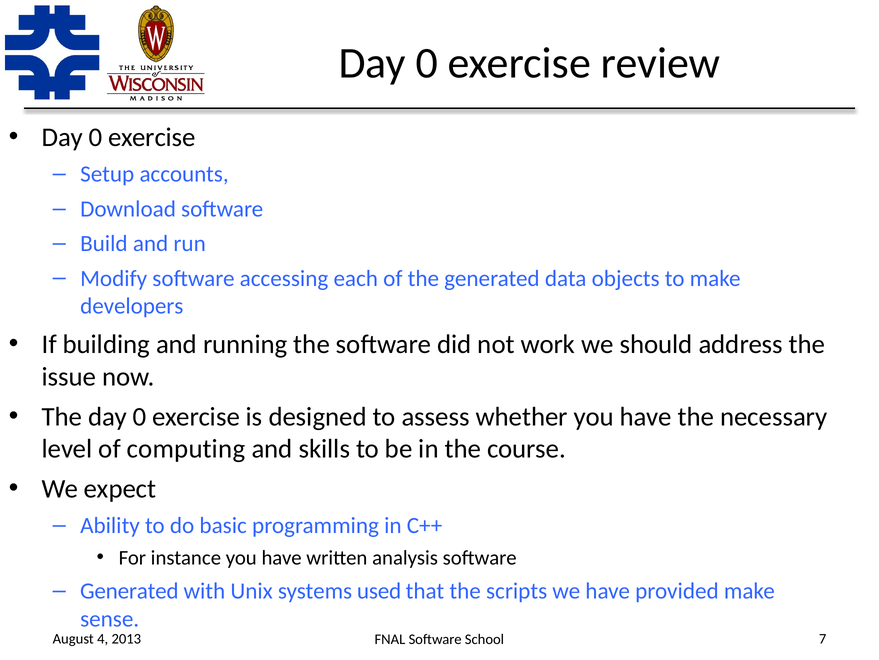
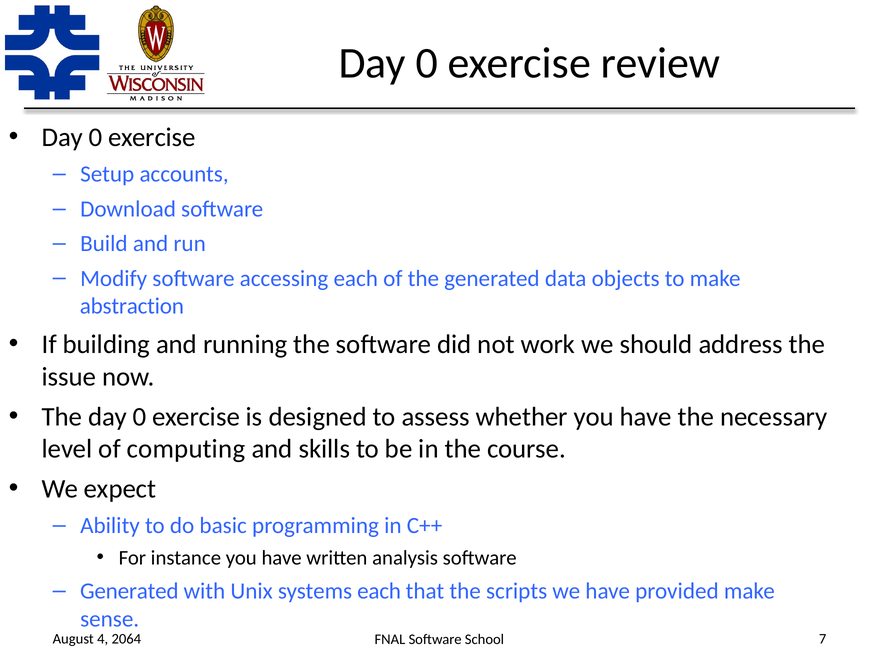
developers: developers -> abstraction (132, 306)
systems used: used -> each (379, 591)
2013: 2013 -> 2064 (126, 638)
